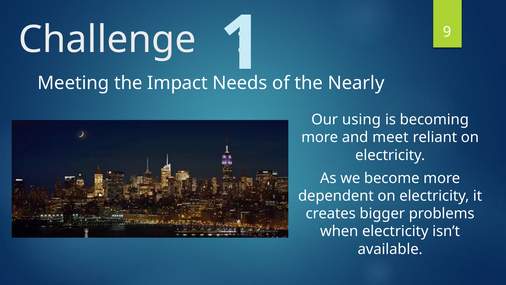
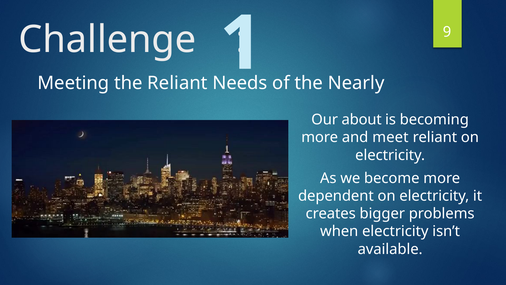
the Impact: Impact -> Reliant (177, 83)
using: using -> about (362, 119)
